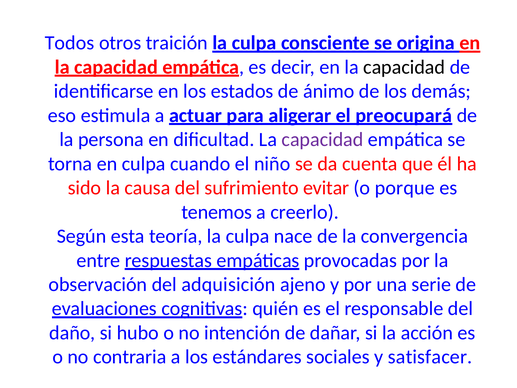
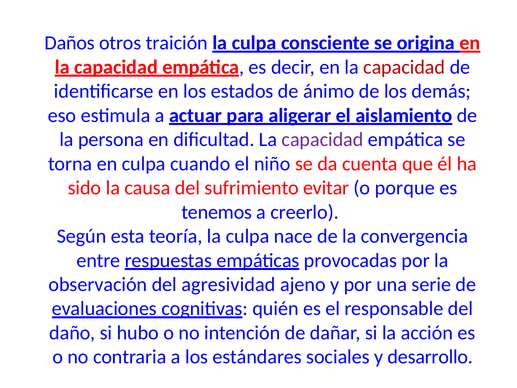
Todos: Todos -> Daños (70, 43)
capacidad colour: black -> red (404, 67)
preocupará: preocupará -> aislamiento (404, 115)
adquisición: adquisición -> agresividad (228, 284)
satisfacer: satisfacer -> desarrollo (430, 357)
